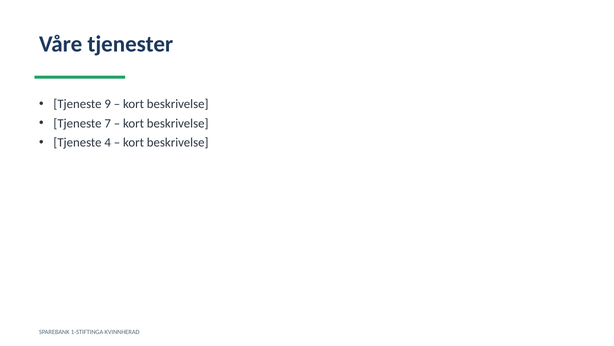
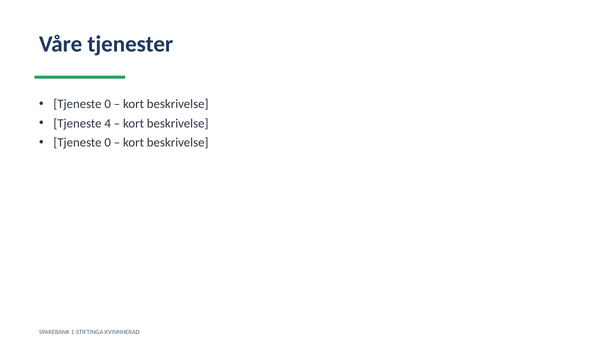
9: 9 -> 0 (108, 104)
7: 7 -> 4 (108, 123)
4: 4 -> 0 (108, 142)
